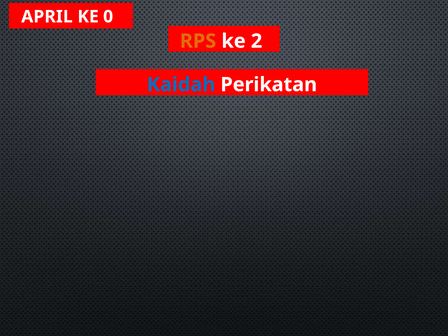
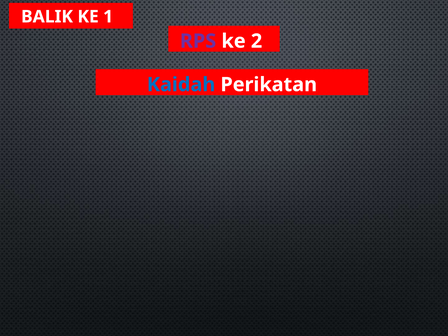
APRIL: APRIL -> BALIK (47, 17)
0: 0 -> 1 (108, 17)
RPS colour: orange -> purple (198, 41)
